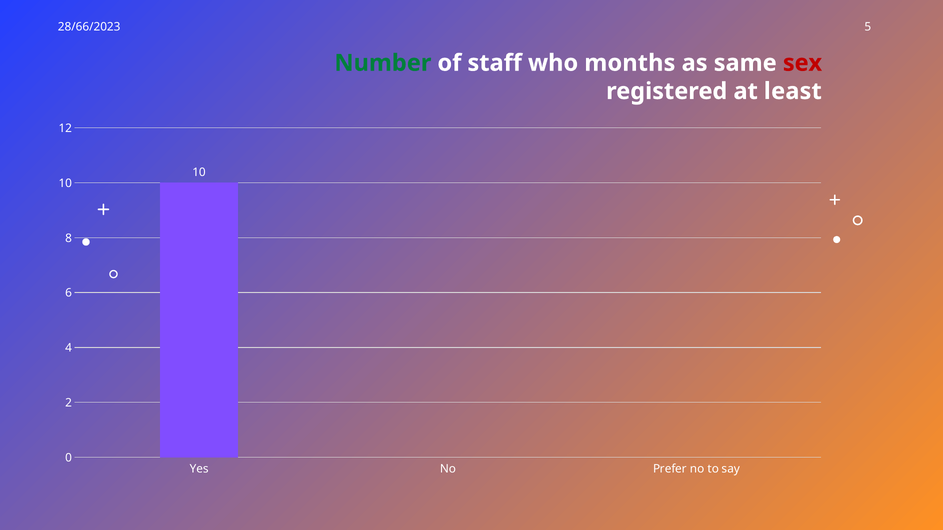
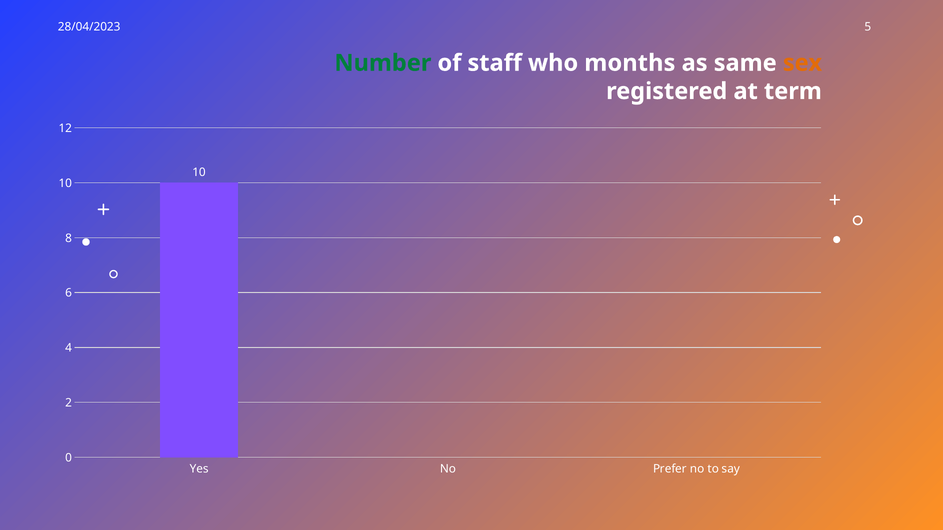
28/66/2023: 28/66/2023 -> 28/04/2023 (89, 27)
sex colour: red -> orange (802, 63)
least: least -> term (793, 91)
